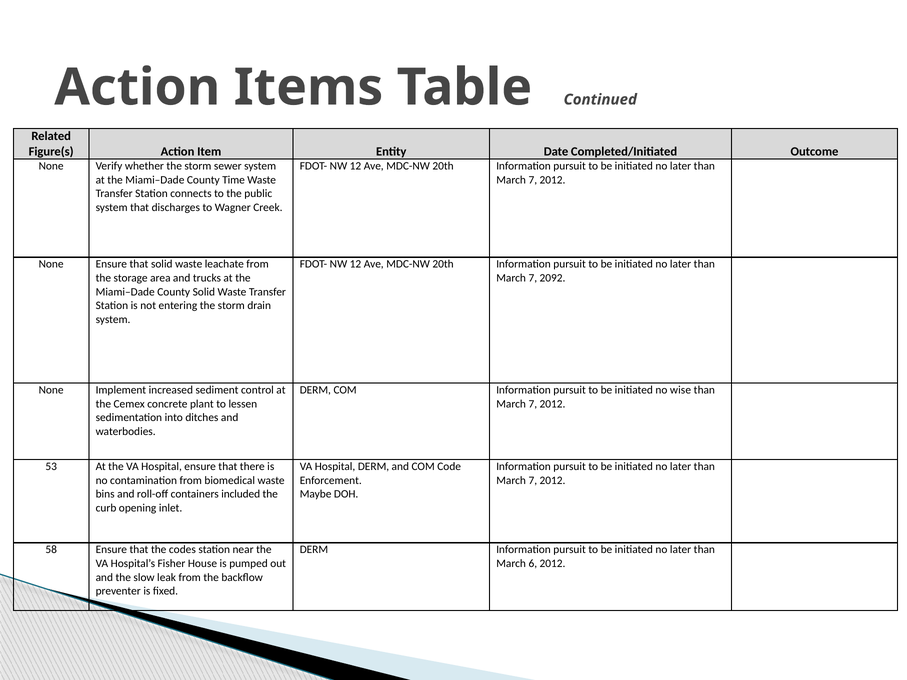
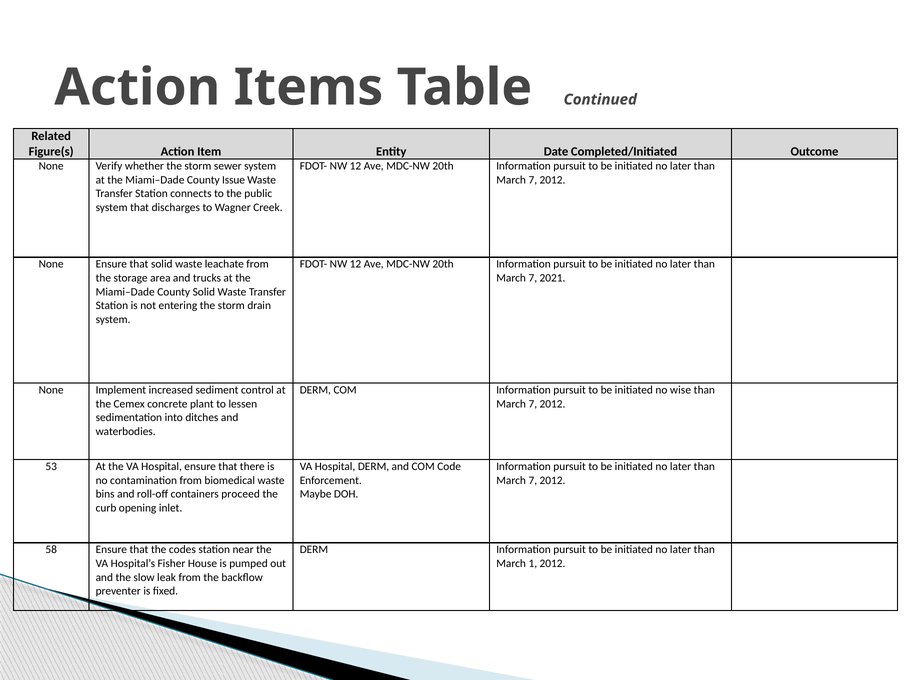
Time: Time -> Issue (234, 180)
2092: 2092 -> 2021 (552, 278)
included: included -> proceed (241, 494)
6: 6 -> 1 (533, 564)
